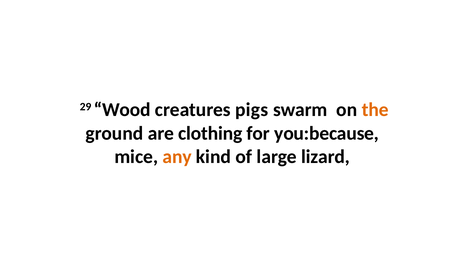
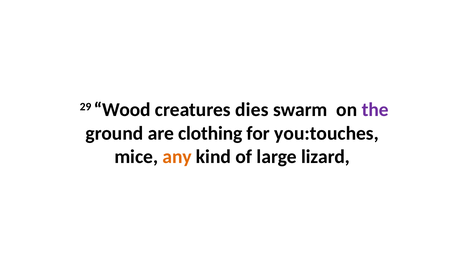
pigs: pigs -> dies (252, 110)
the colour: orange -> purple (375, 110)
you:because: you:because -> you:touches (327, 133)
